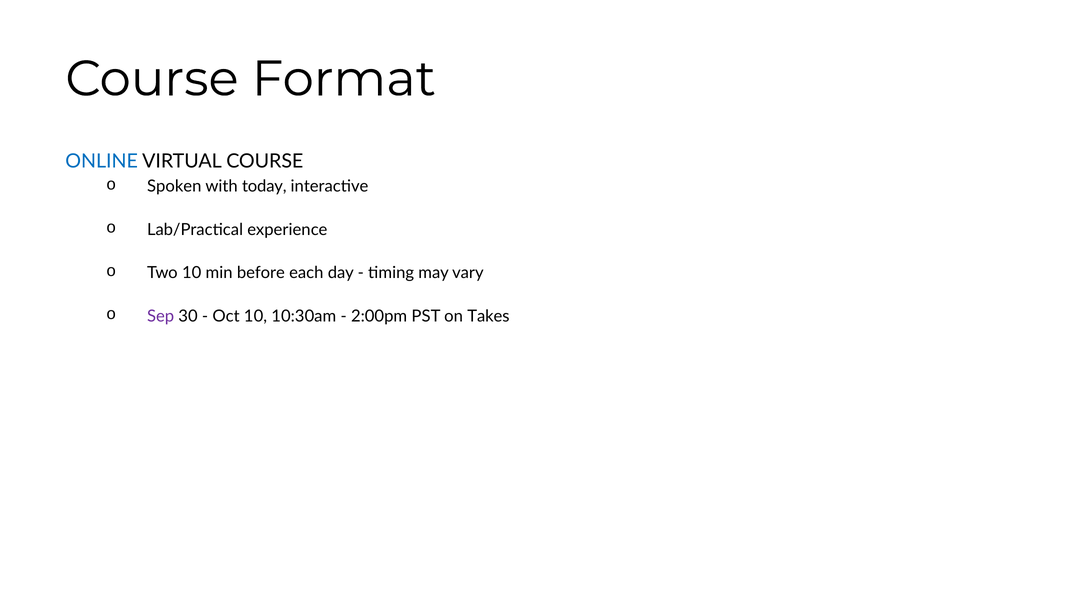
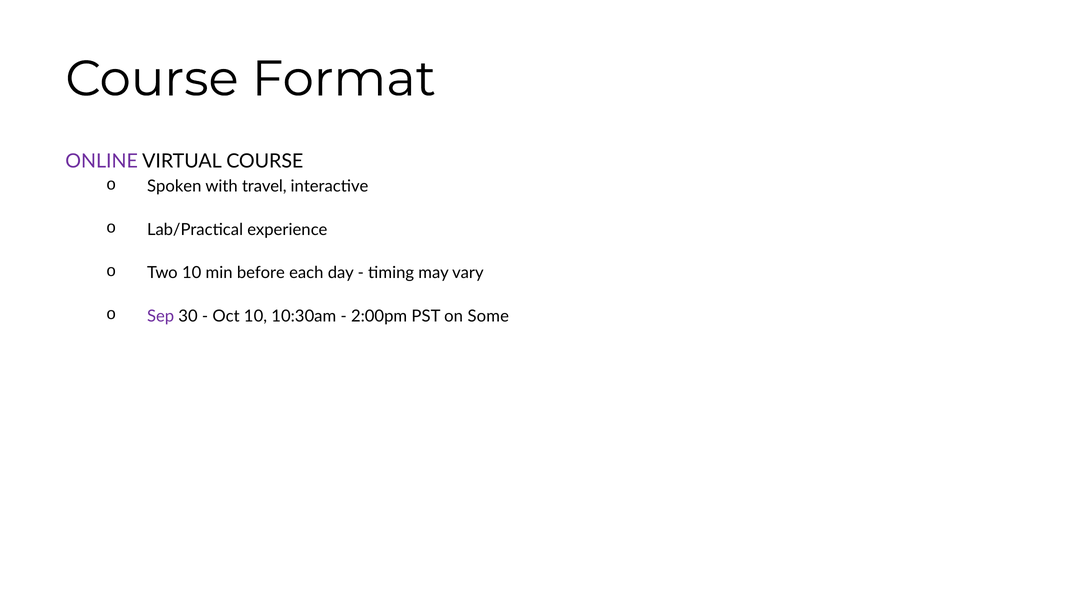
ONLINE colour: blue -> purple (102, 162)
today: today -> travel (264, 187)
Takes: Takes -> Some (488, 316)
